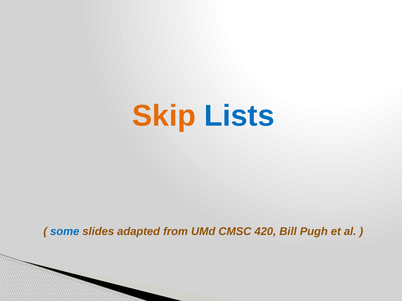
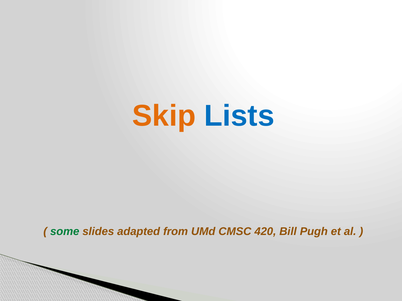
some colour: blue -> green (65, 232)
